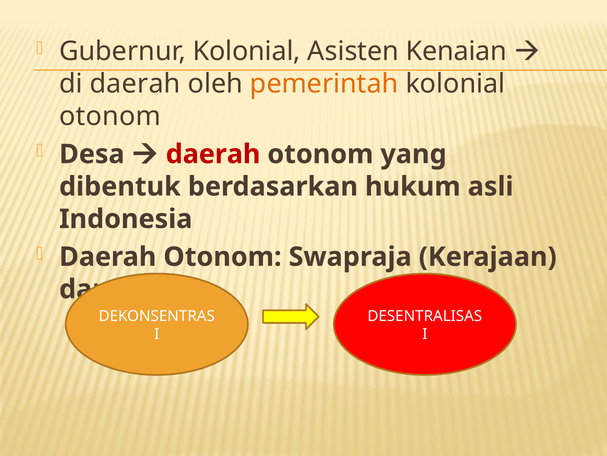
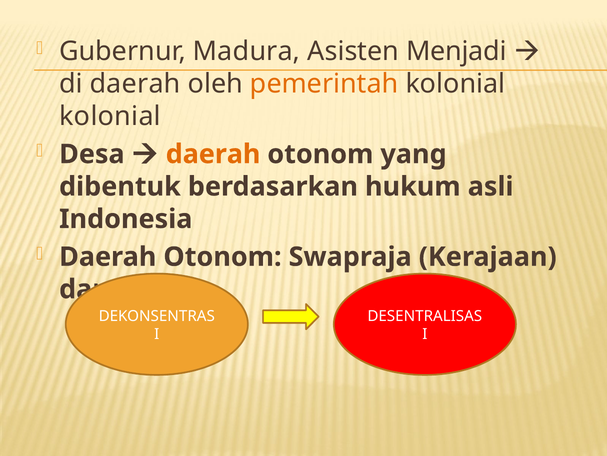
Gubernur Kolonial: Kolonial -> Madura (246, 51)
Kenaian: Kenaian -> Menjadi (456, 51)
otonom: otonom -> kolonial (110, 116)
daerah colour: red -> orange (213, 154)
